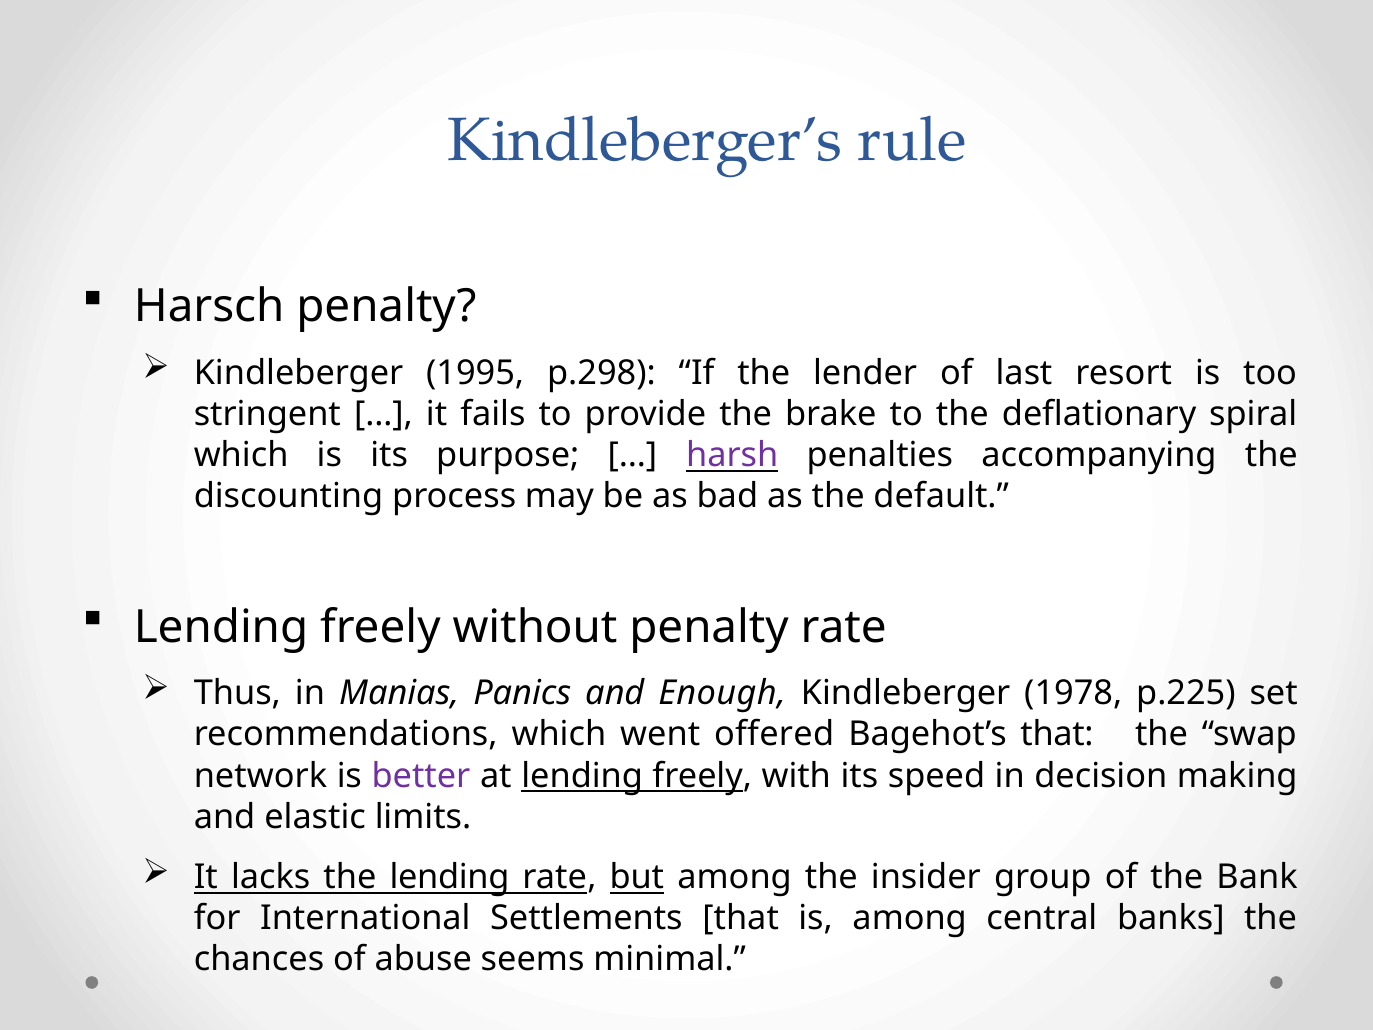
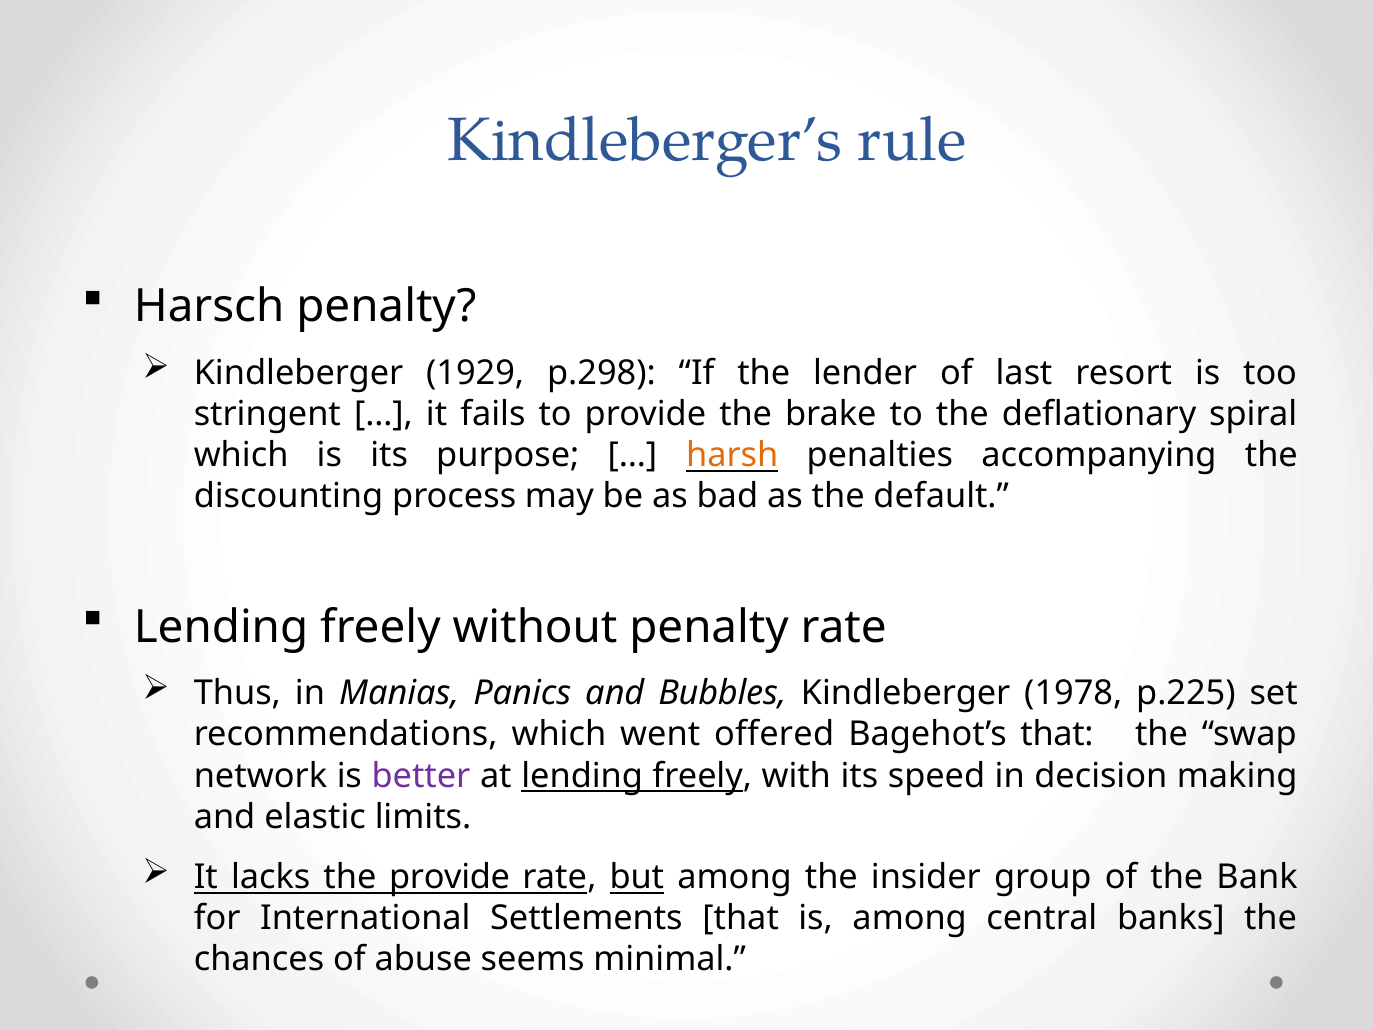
1995: 1995 -> 1929 (475, 373)
harsh colour: purple -> orange (732, 455)
Enough: Enough -> Bubbles (722, 693)
the lending: lending -> provide (450, 877)
